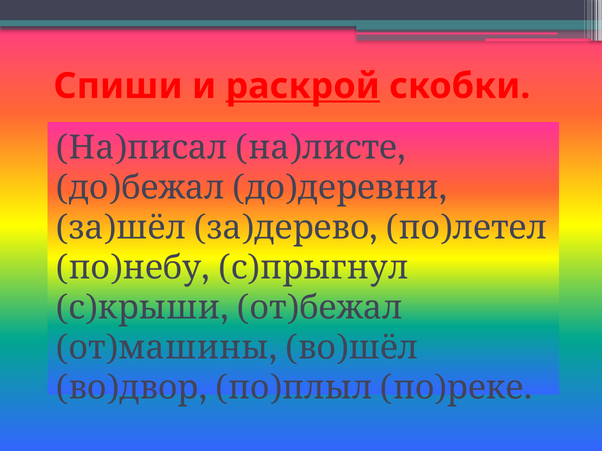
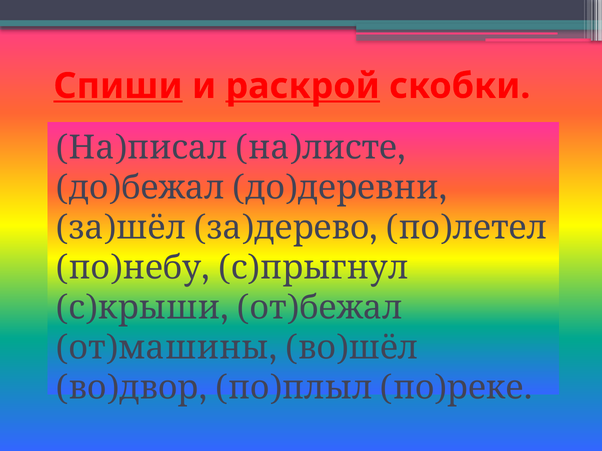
Спиши underline: none -> present (118, 86)
